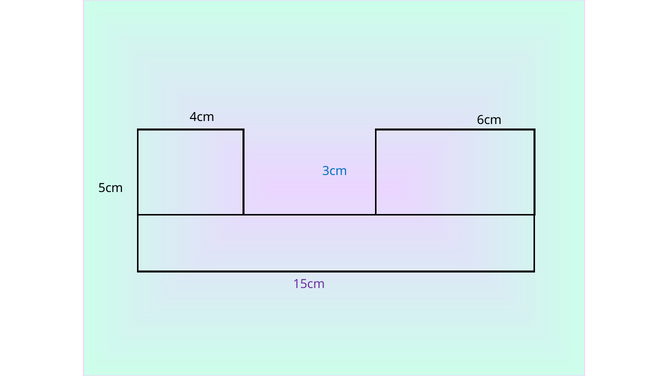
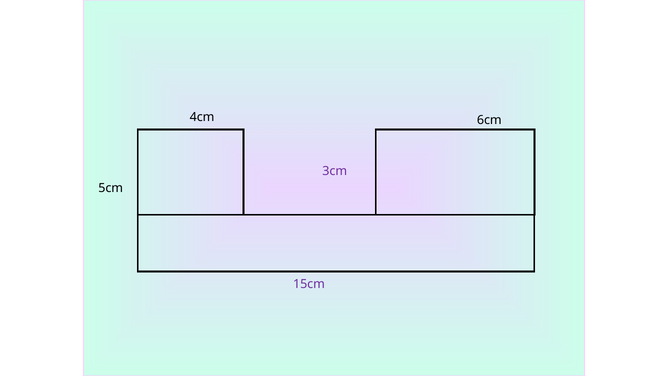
3cm colour: blue -> purple (335, 171)
